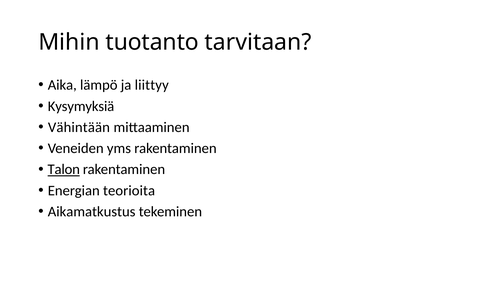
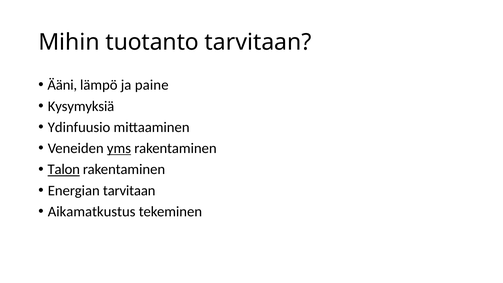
Aika: Aika -> Ääni (62, 85)
liittyy: liittyy -> paine (152, 85)
Vähintään: Vähintään -> Ydinfuusio (79, 127)
yms underline: none -> present (119, 148)
Energian teorioita: teorioita -> tarvitaan (129, 190)
